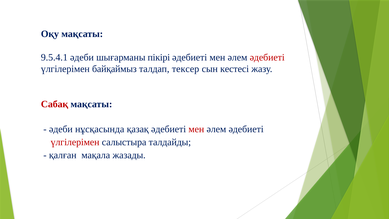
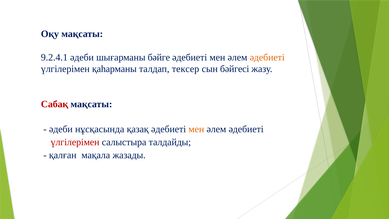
9.5.4.1: 9.5.4.1 -> 9.2.4.1 (54, 57)
пікірі: пікірі -> бәйге (159, 57)
әдебиеті colour: red -> orange (267, 57)
байқаймыз: байқаймыз -> қаһарманы (114, 69)
кестесі: кестесі -> бәйгесі (235, 69)
мен colour: red -> orange (196, 129)
